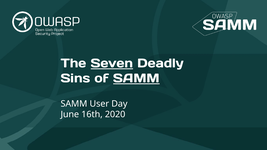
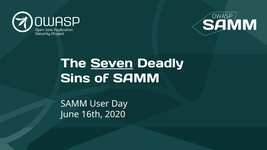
SAMM underline: present -> none (136, 79)
